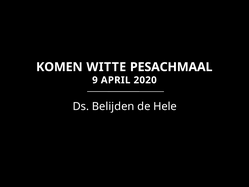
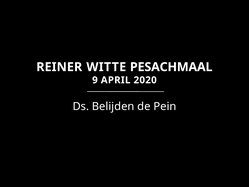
KOMEN: KOMEN -> REINER (59, 67)
Hele: Hele -> Pein (165, 106)
